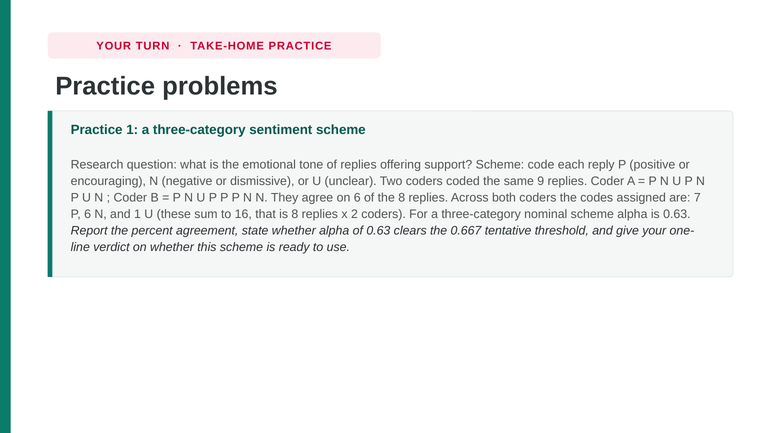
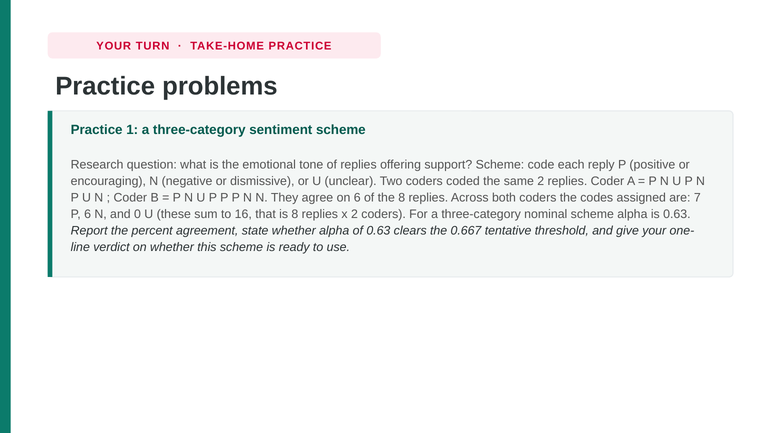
same 9: 9 -> 2 (541, 181)
and 1: 1 -> 0 (137, 214)
